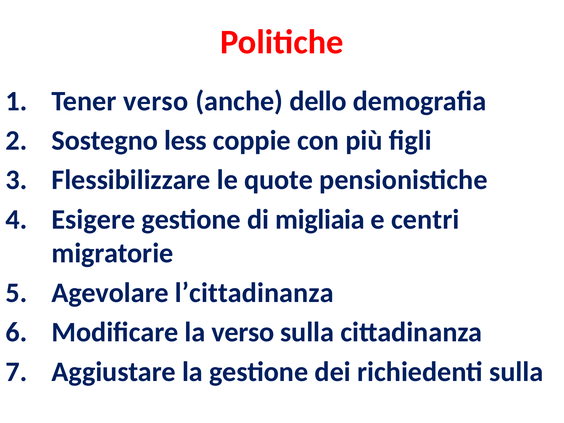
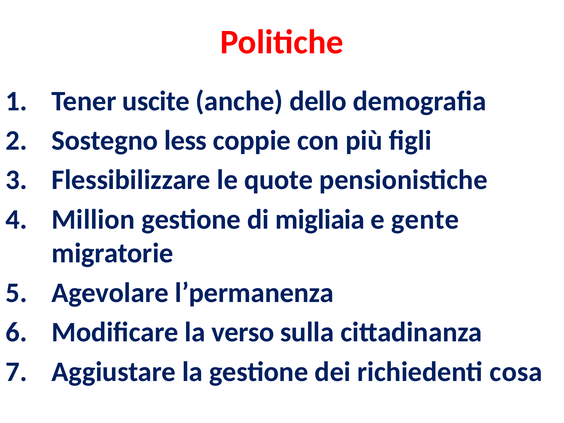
Tener verso: verso -> uscite (156, 101)
Esigere: Esigere -> Million (93, 219)
centri: centri -> gente (425, 219)
l’cittadinanza: l’cittadinanza -> l’permanenza (254, 293)
richiedenti sulla: sulla -> cosa (516, 372)
